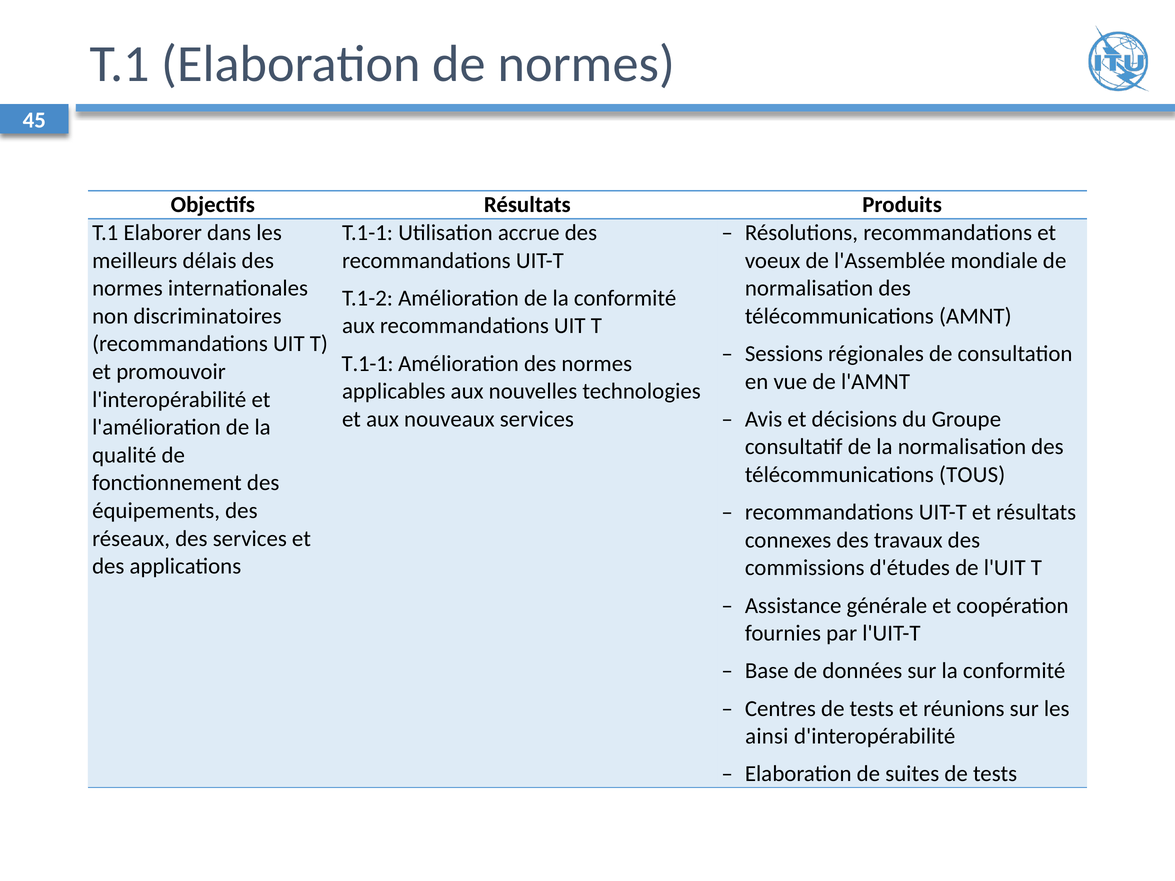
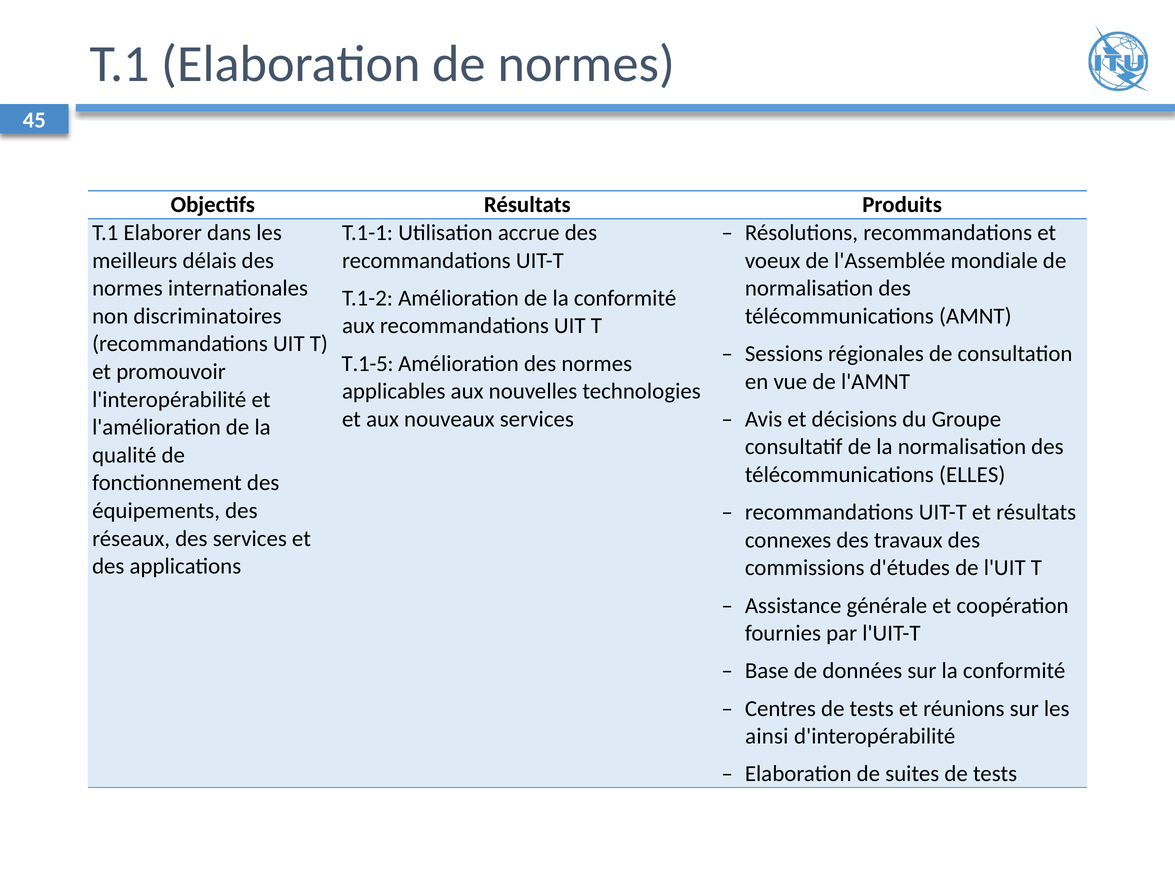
T.1-1: T.1-1 -> T.1-5 (368, 364)
TOUS: TOUS -> ELLES (972, 475)
